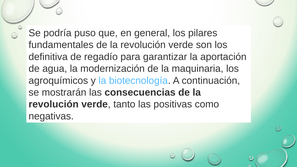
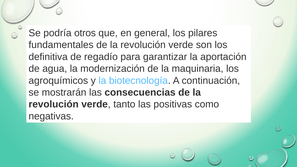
puso: puso -> otros (85, 33)
